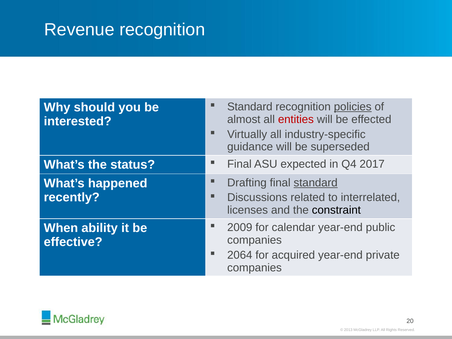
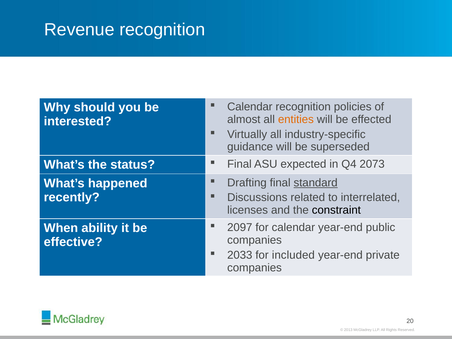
Standard: Standard -> Calendar (250, 107)
policies underline: present -> none (353, 107)
entities colour: red -> orange (296, 119)
2017: 2017 -> 2073 (372, 164)
2009: 2009 -> 2097 (240, 227)
2064: 2064 -> 2033 (240, 255)
acquired: acquired -> included (293, 255)
